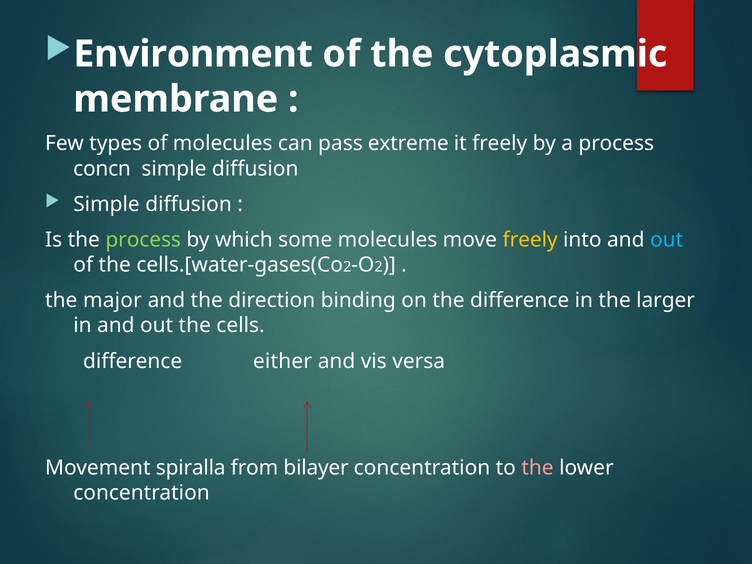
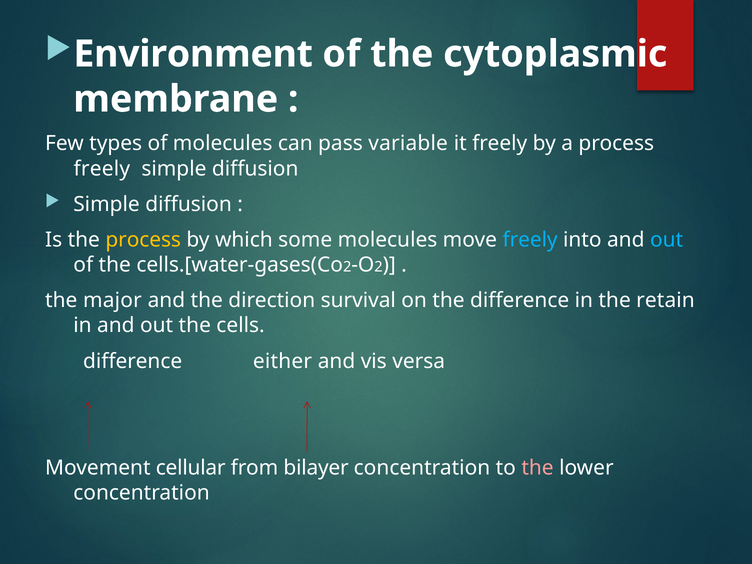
extreme: extreme -> variable (408, 144)
concn: concn -> freely (102, 169)
process colour: light green -> yellow (143, 240)
freely colour: yellow -> light blue (530, 240)
binding: binding -> survival (358, 300)
larger: larger -> retain (665, 300)
spiralla: spiralla -> cellular (191, 468)
